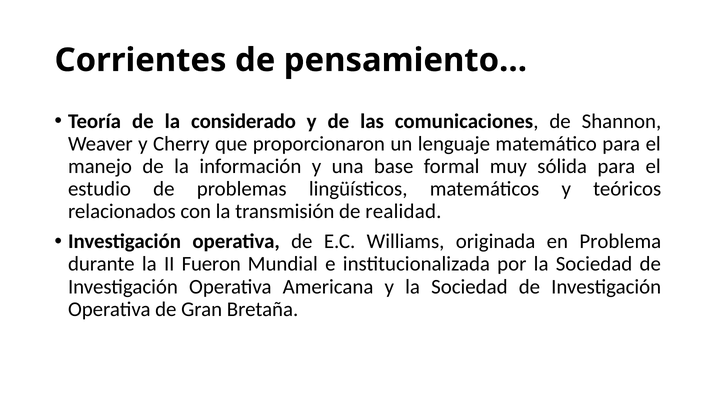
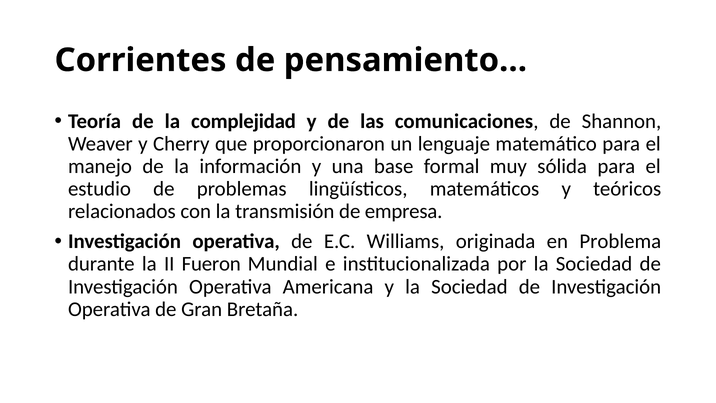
considerado: considerado -> complejidad (244, 121)
realidad: realidad -> empresa (404, 211)
